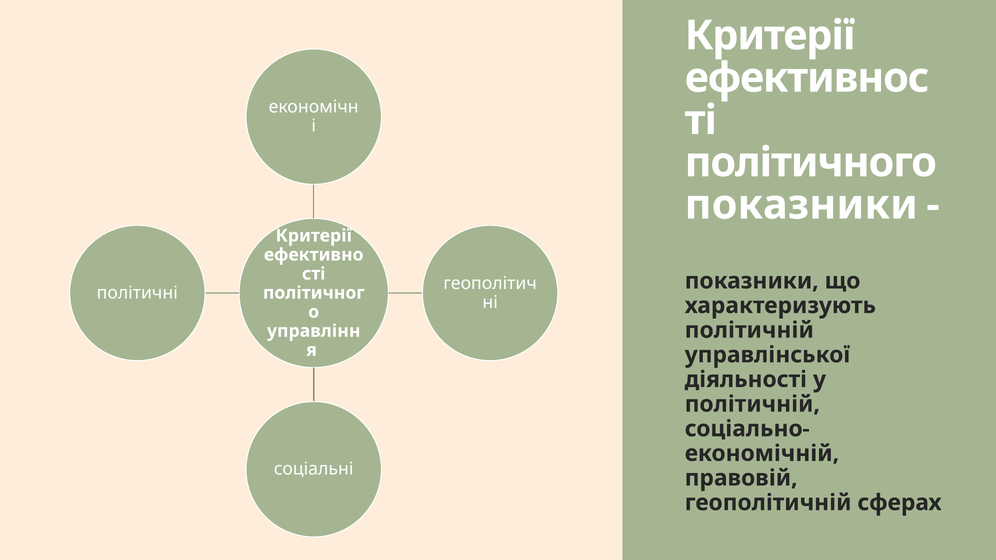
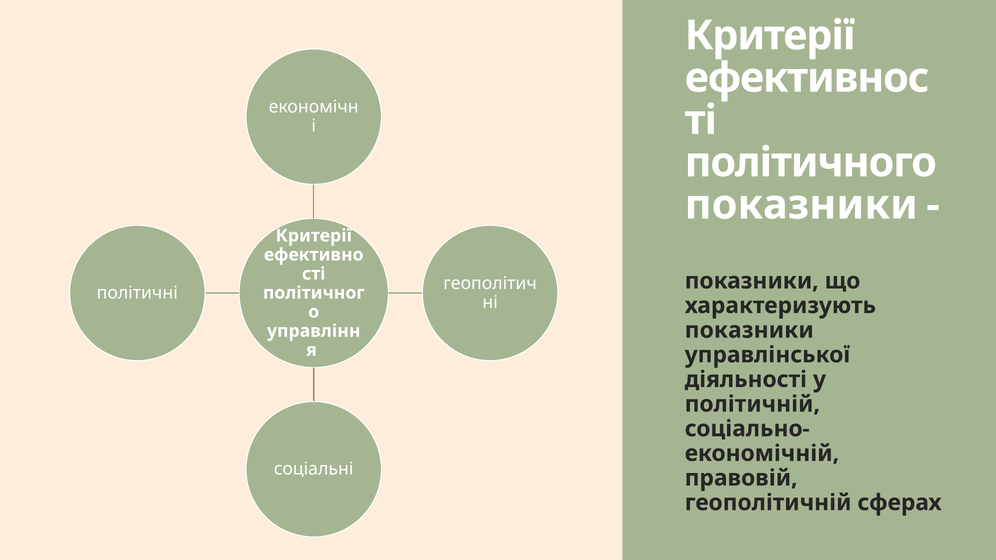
політичній: політичній -> показники (749, 330)
